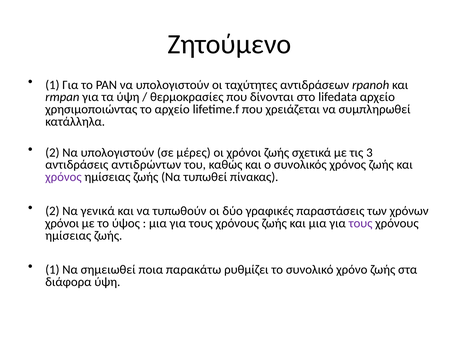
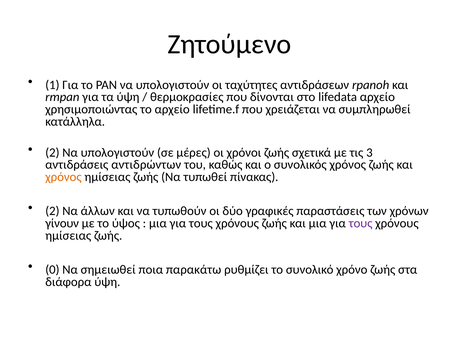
χρόνος colour: purple -> orange (63, 177)
γενικά: γενικά -> άλλων (98, 211)
χρόνοι: χρόνοι -> γίνουν (62, 223)
1: 1 -> 0 (52, 270)
